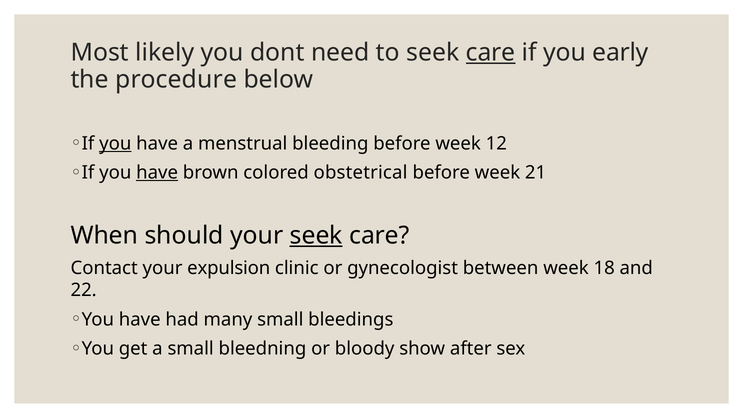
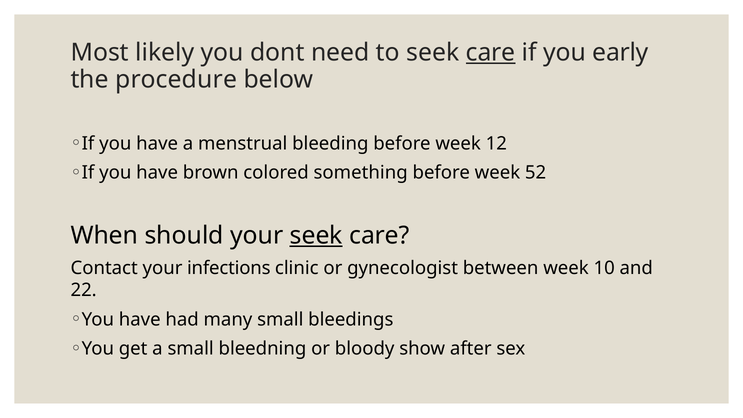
you underline: present -> none (115, 143)
have underline: present -> none (157, 173)
obstetrical: obstetrical -> something (361, 173)
21: 21 -> 52 (536, 173)
expulsion: expulsion -> infections (229, 268)
18: 18 -> 10 (604, 268)
